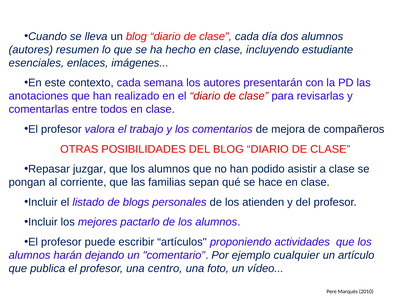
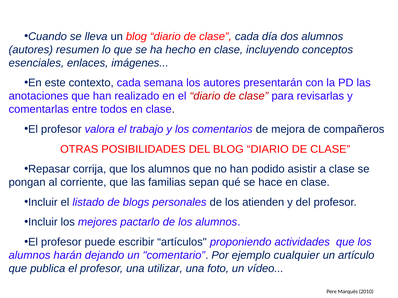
estudiante: estudiante -> conceptos (328, 50)
juzgar: juzgar -> corrija (90, 169)
centro: centro -> utilizar (165, 269)
